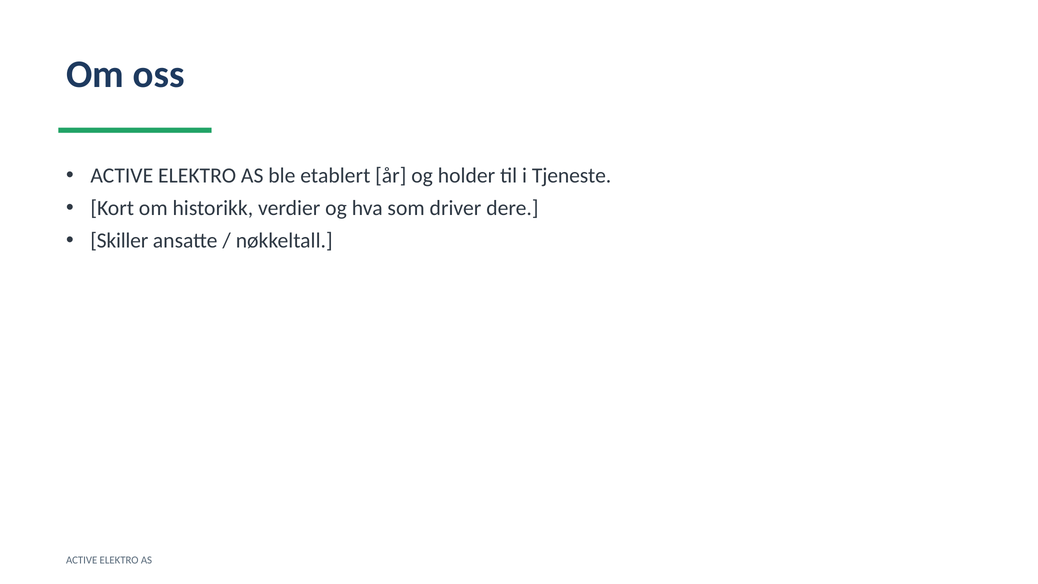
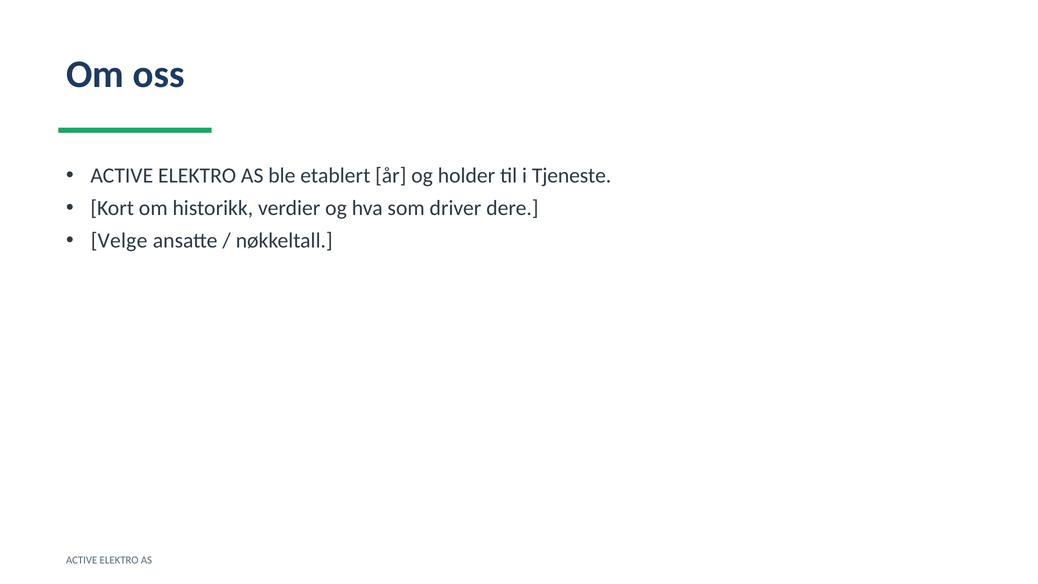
Skiller: Skiller -> Velge (119, 241)
